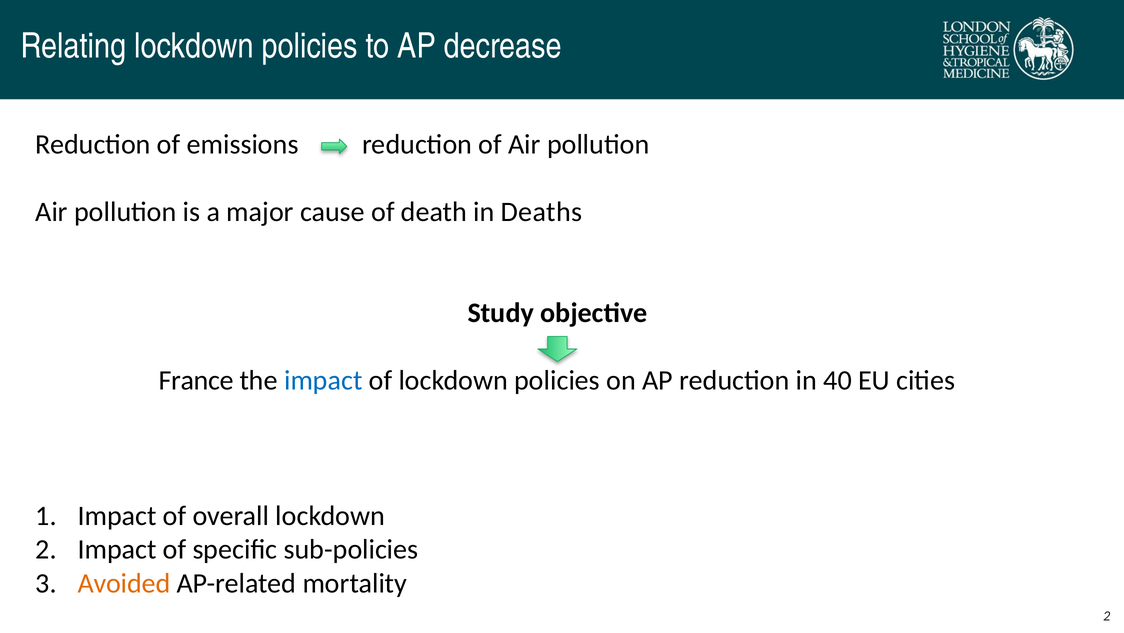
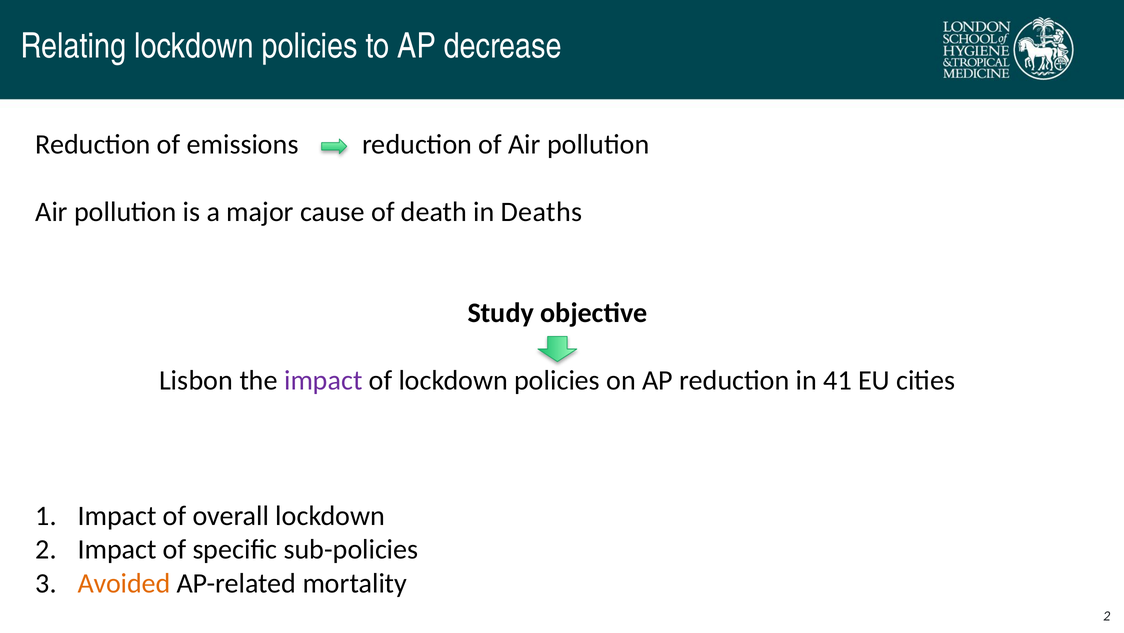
France: France -> Lisbon (196, 380)
impact colour: blue -> purple (323, 380)
40: 40 -> 41 (838, 380)
